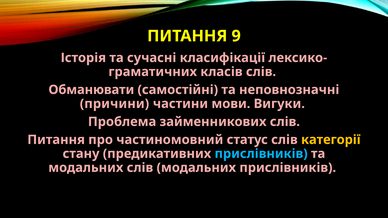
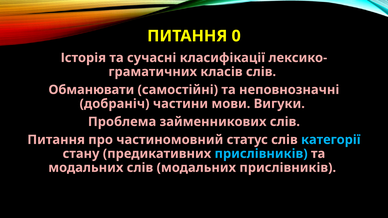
9: 9 -> 0 (236, 36)
причини: причини -> добраніч (115, 104)
категорії colour: yellow -> light blue (331, 140)
